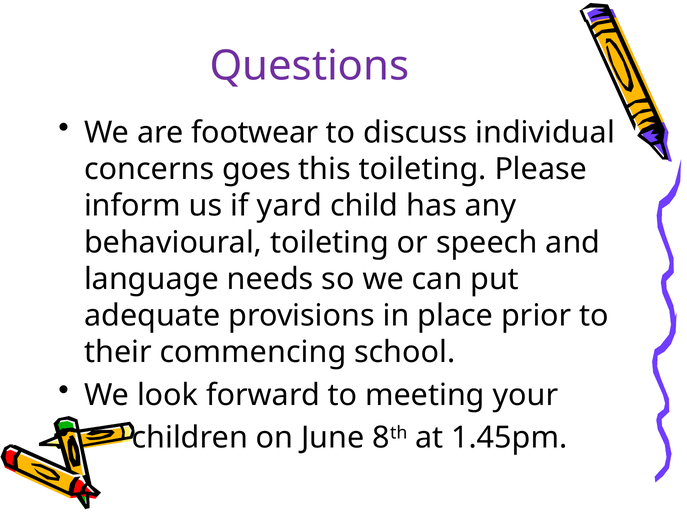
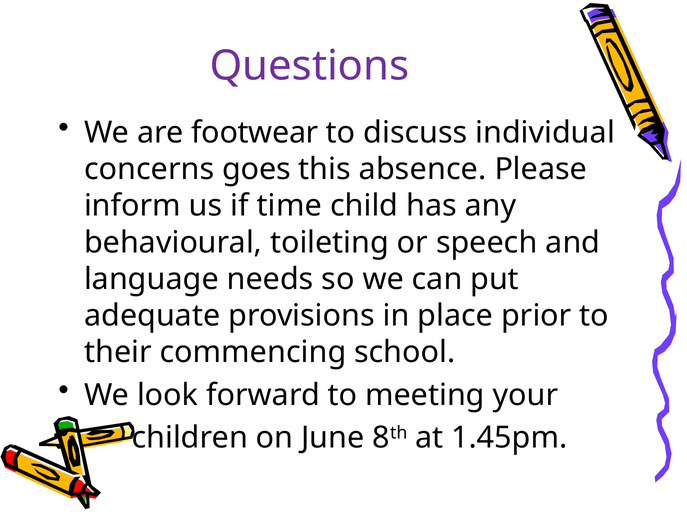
this toileting: toileting -> absence (423, 169)
yard: yard -> time (289, 206)
